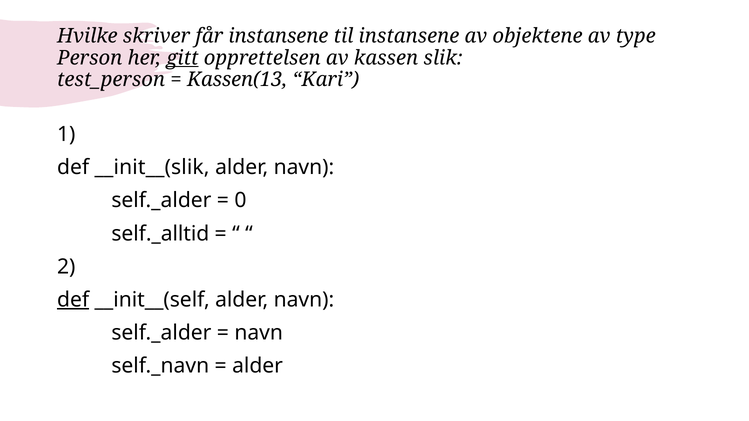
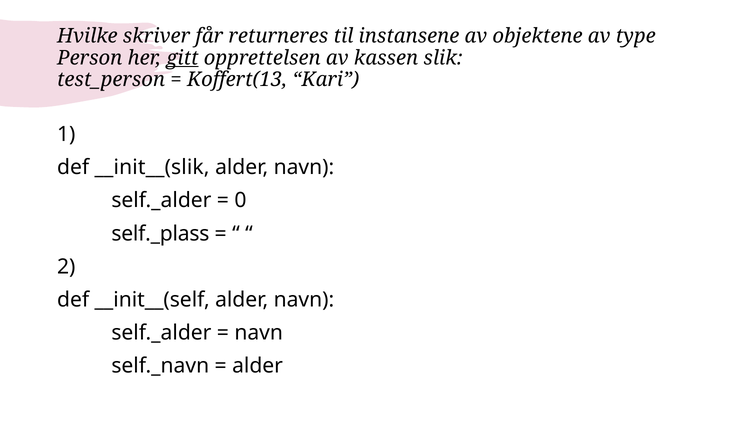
får instansene: instansene -> returneres (278, 36)
Kassen(13: Kassen(13 -> Koffert(13 (237, 80)
self._alltid: self._alltid -> self._plass (160, 234)
def underline: present -> none (73, 300)
